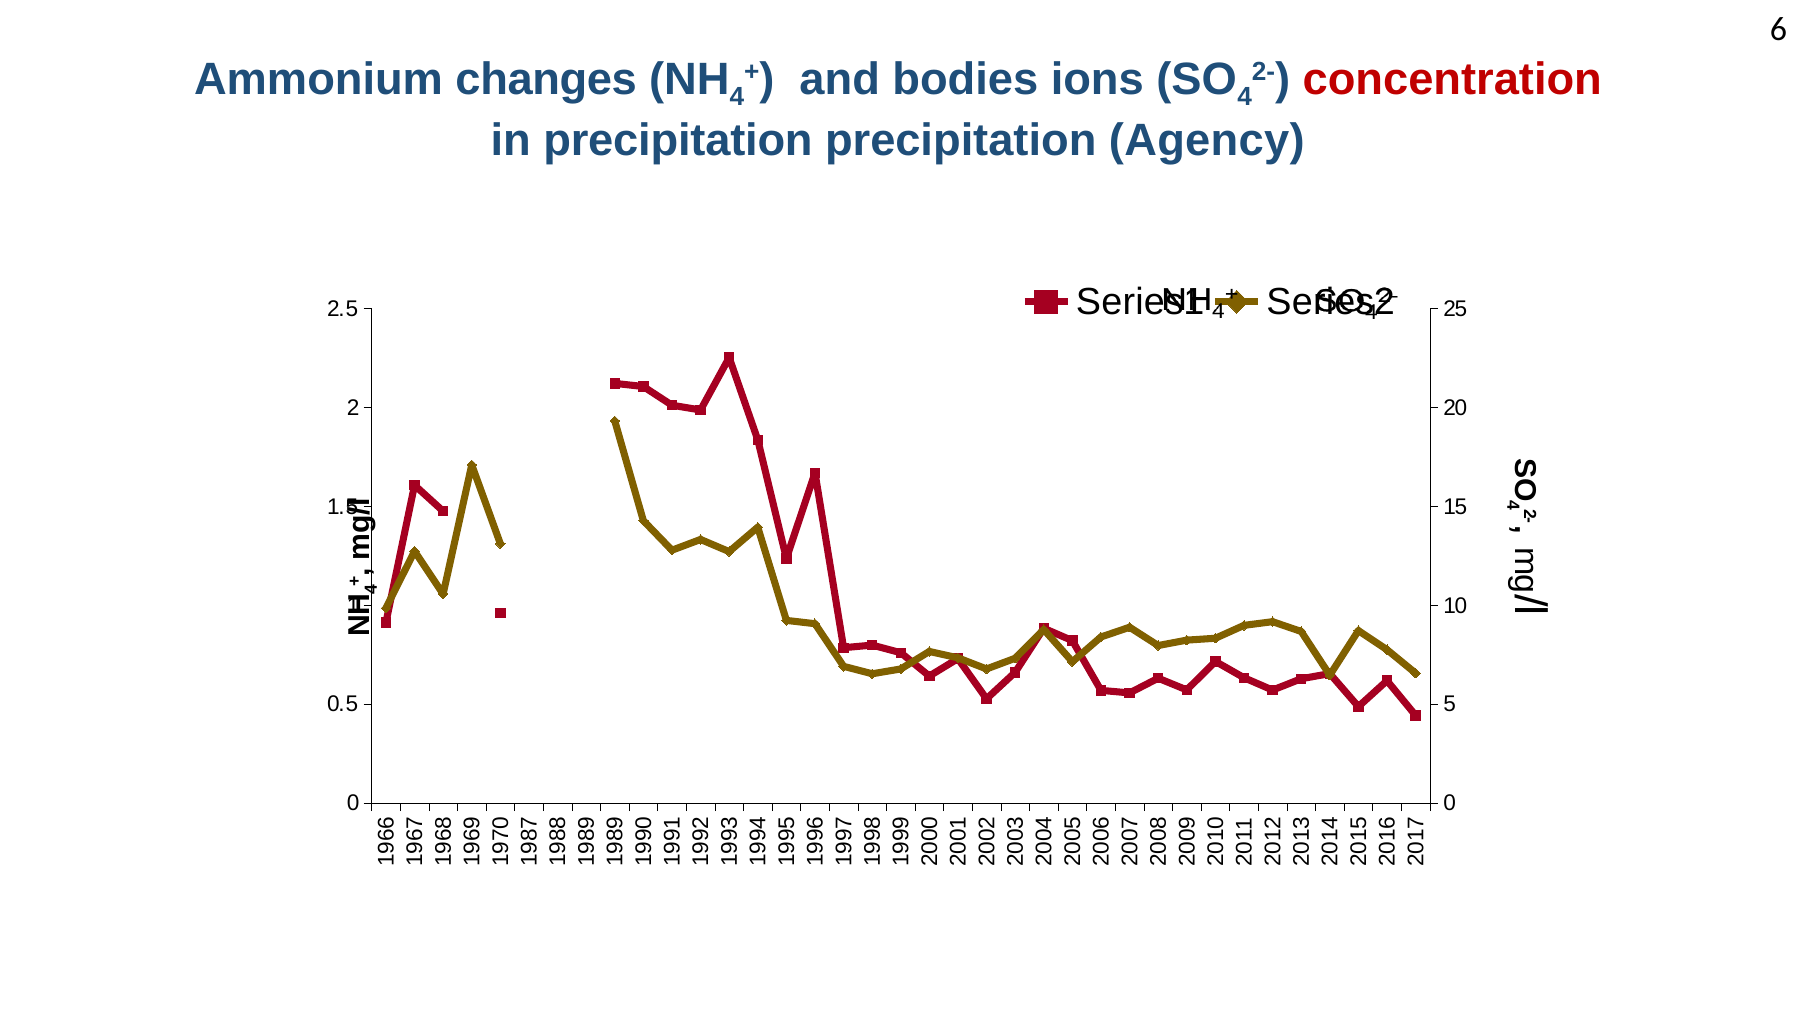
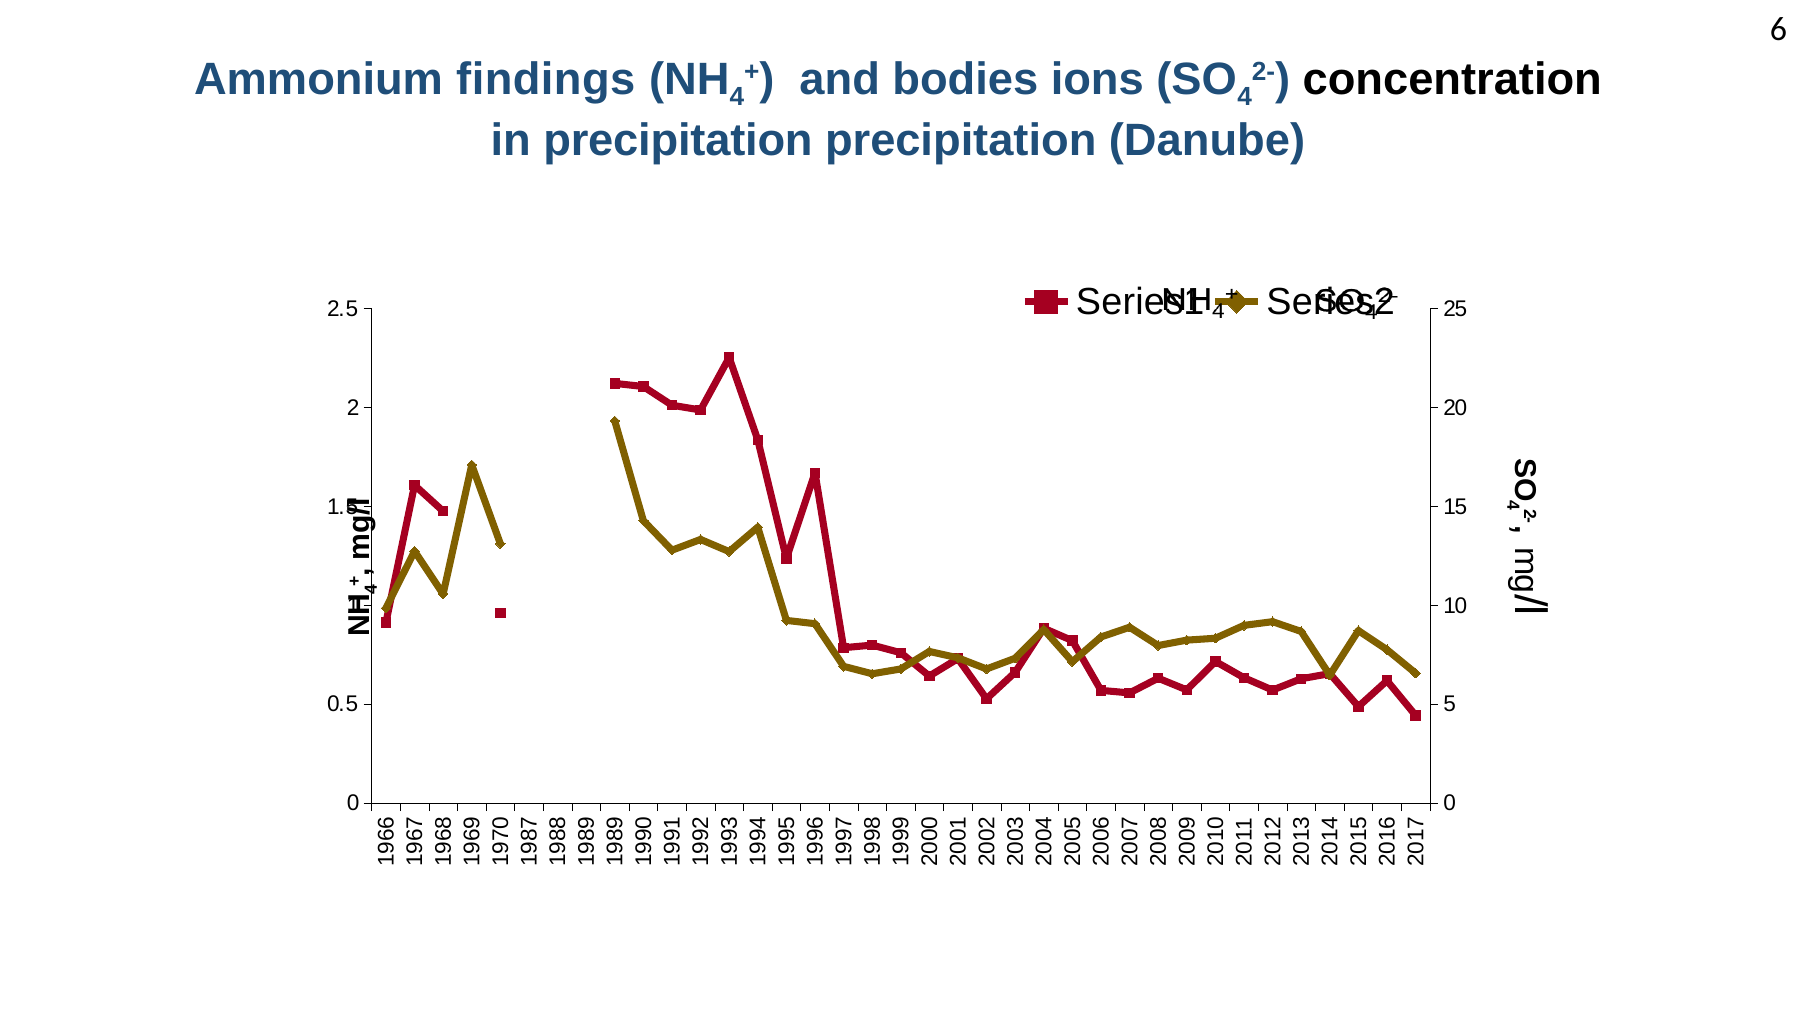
changes: changes -> findings (546, 79)
concentration colour: red -> black (1452, 79)
Agency: Agency -> Danube (1207, 141)
